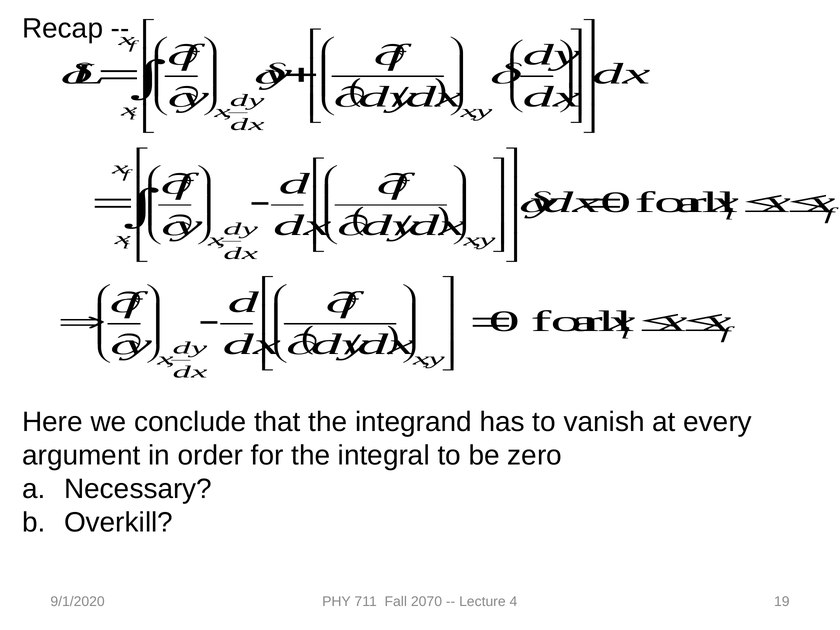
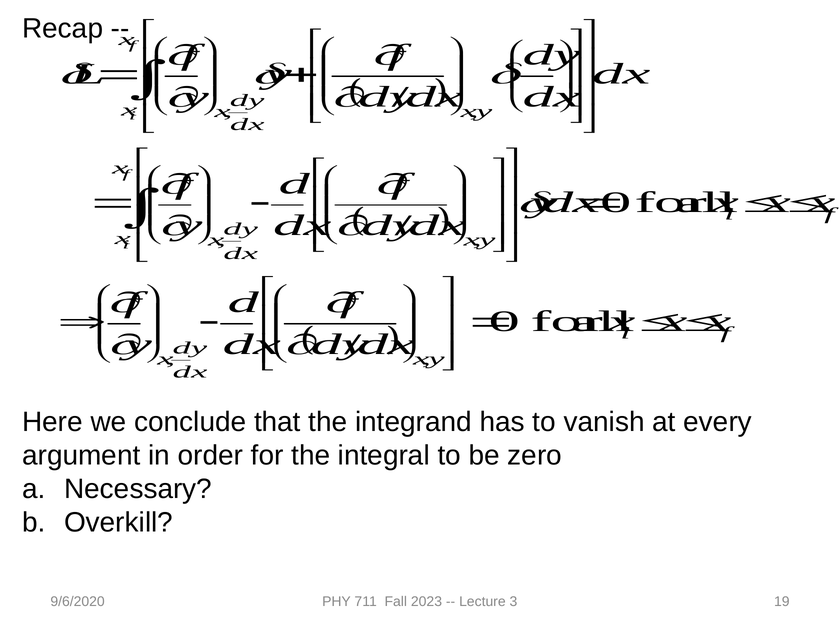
9/1/2020: 9/1/2020 -> 9/6/2020 (78, 602)
2070: 2070 -> 2023 (426, 602)
4: 4 -> 3 (513, 602)
